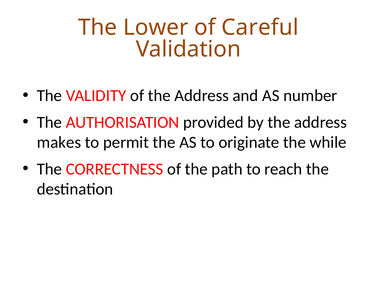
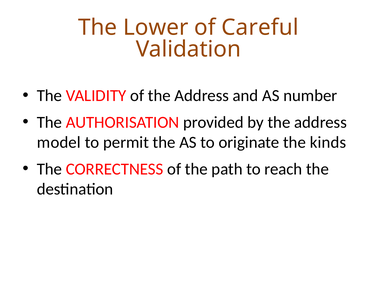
makes: makes -> model (59, 142)
while: while -> kinds (328, 142)
